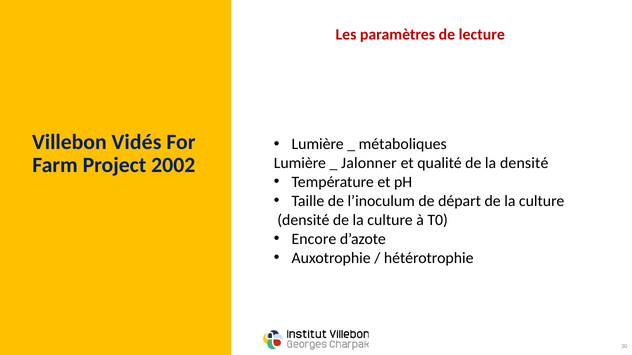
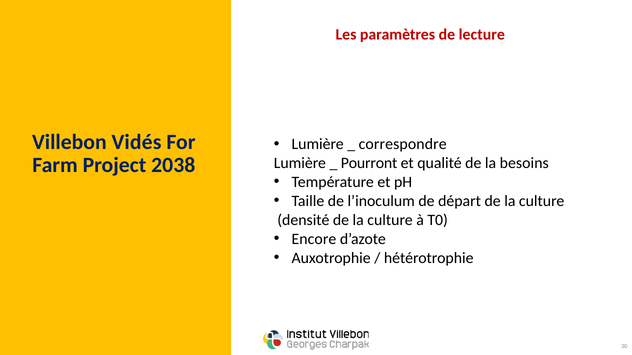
métaboliques: métaboliques -> correspondre (403, 144)
2002: 2002 -> 2038 (173, 166)
Jalonner: Jalonner -> Pourront (369, 163)
la densité: densité -> besoins (524, 163)
